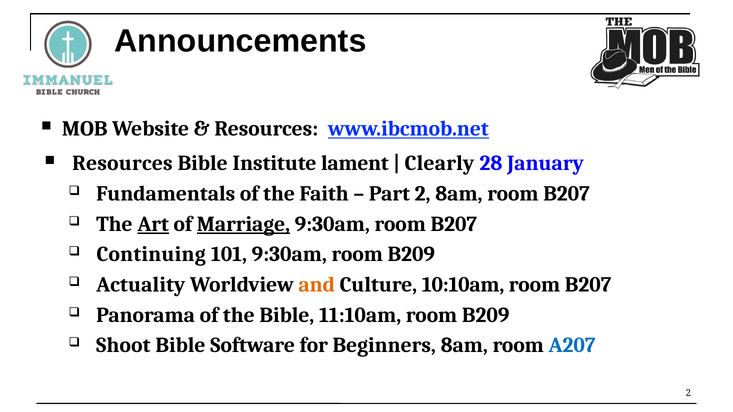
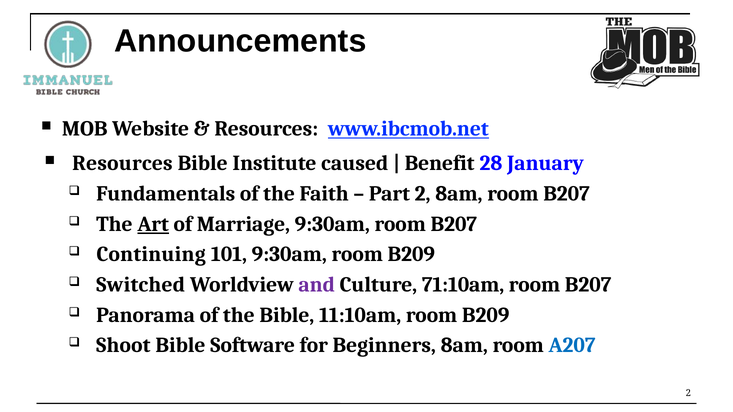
lament: lament -> caused (355, 163)
Clearly: Clearly -> Benefit (440, 163)
Marriage underline: present -> none (243, 224)
Actuality: Actuality -> Switched (141, 285)
and colour: orange -> purple (317, 285)
10:10am: 10:10am -> 71:10am (463, 285)
